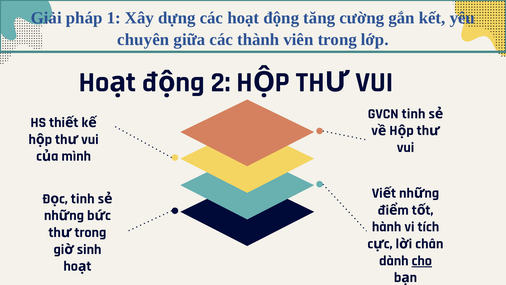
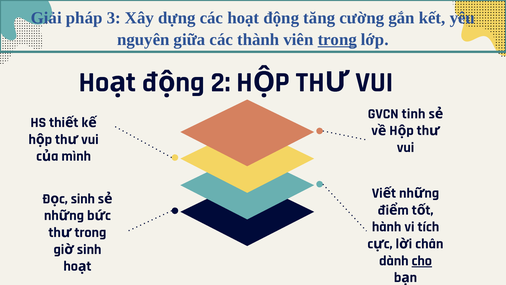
1: 1 -> 3 (114, 18)
chuyên: chuyên -> nguyên (143, 39)
trong underline: none -> present (337, 39)
tinh: tinh -> sinh (83, 198)
